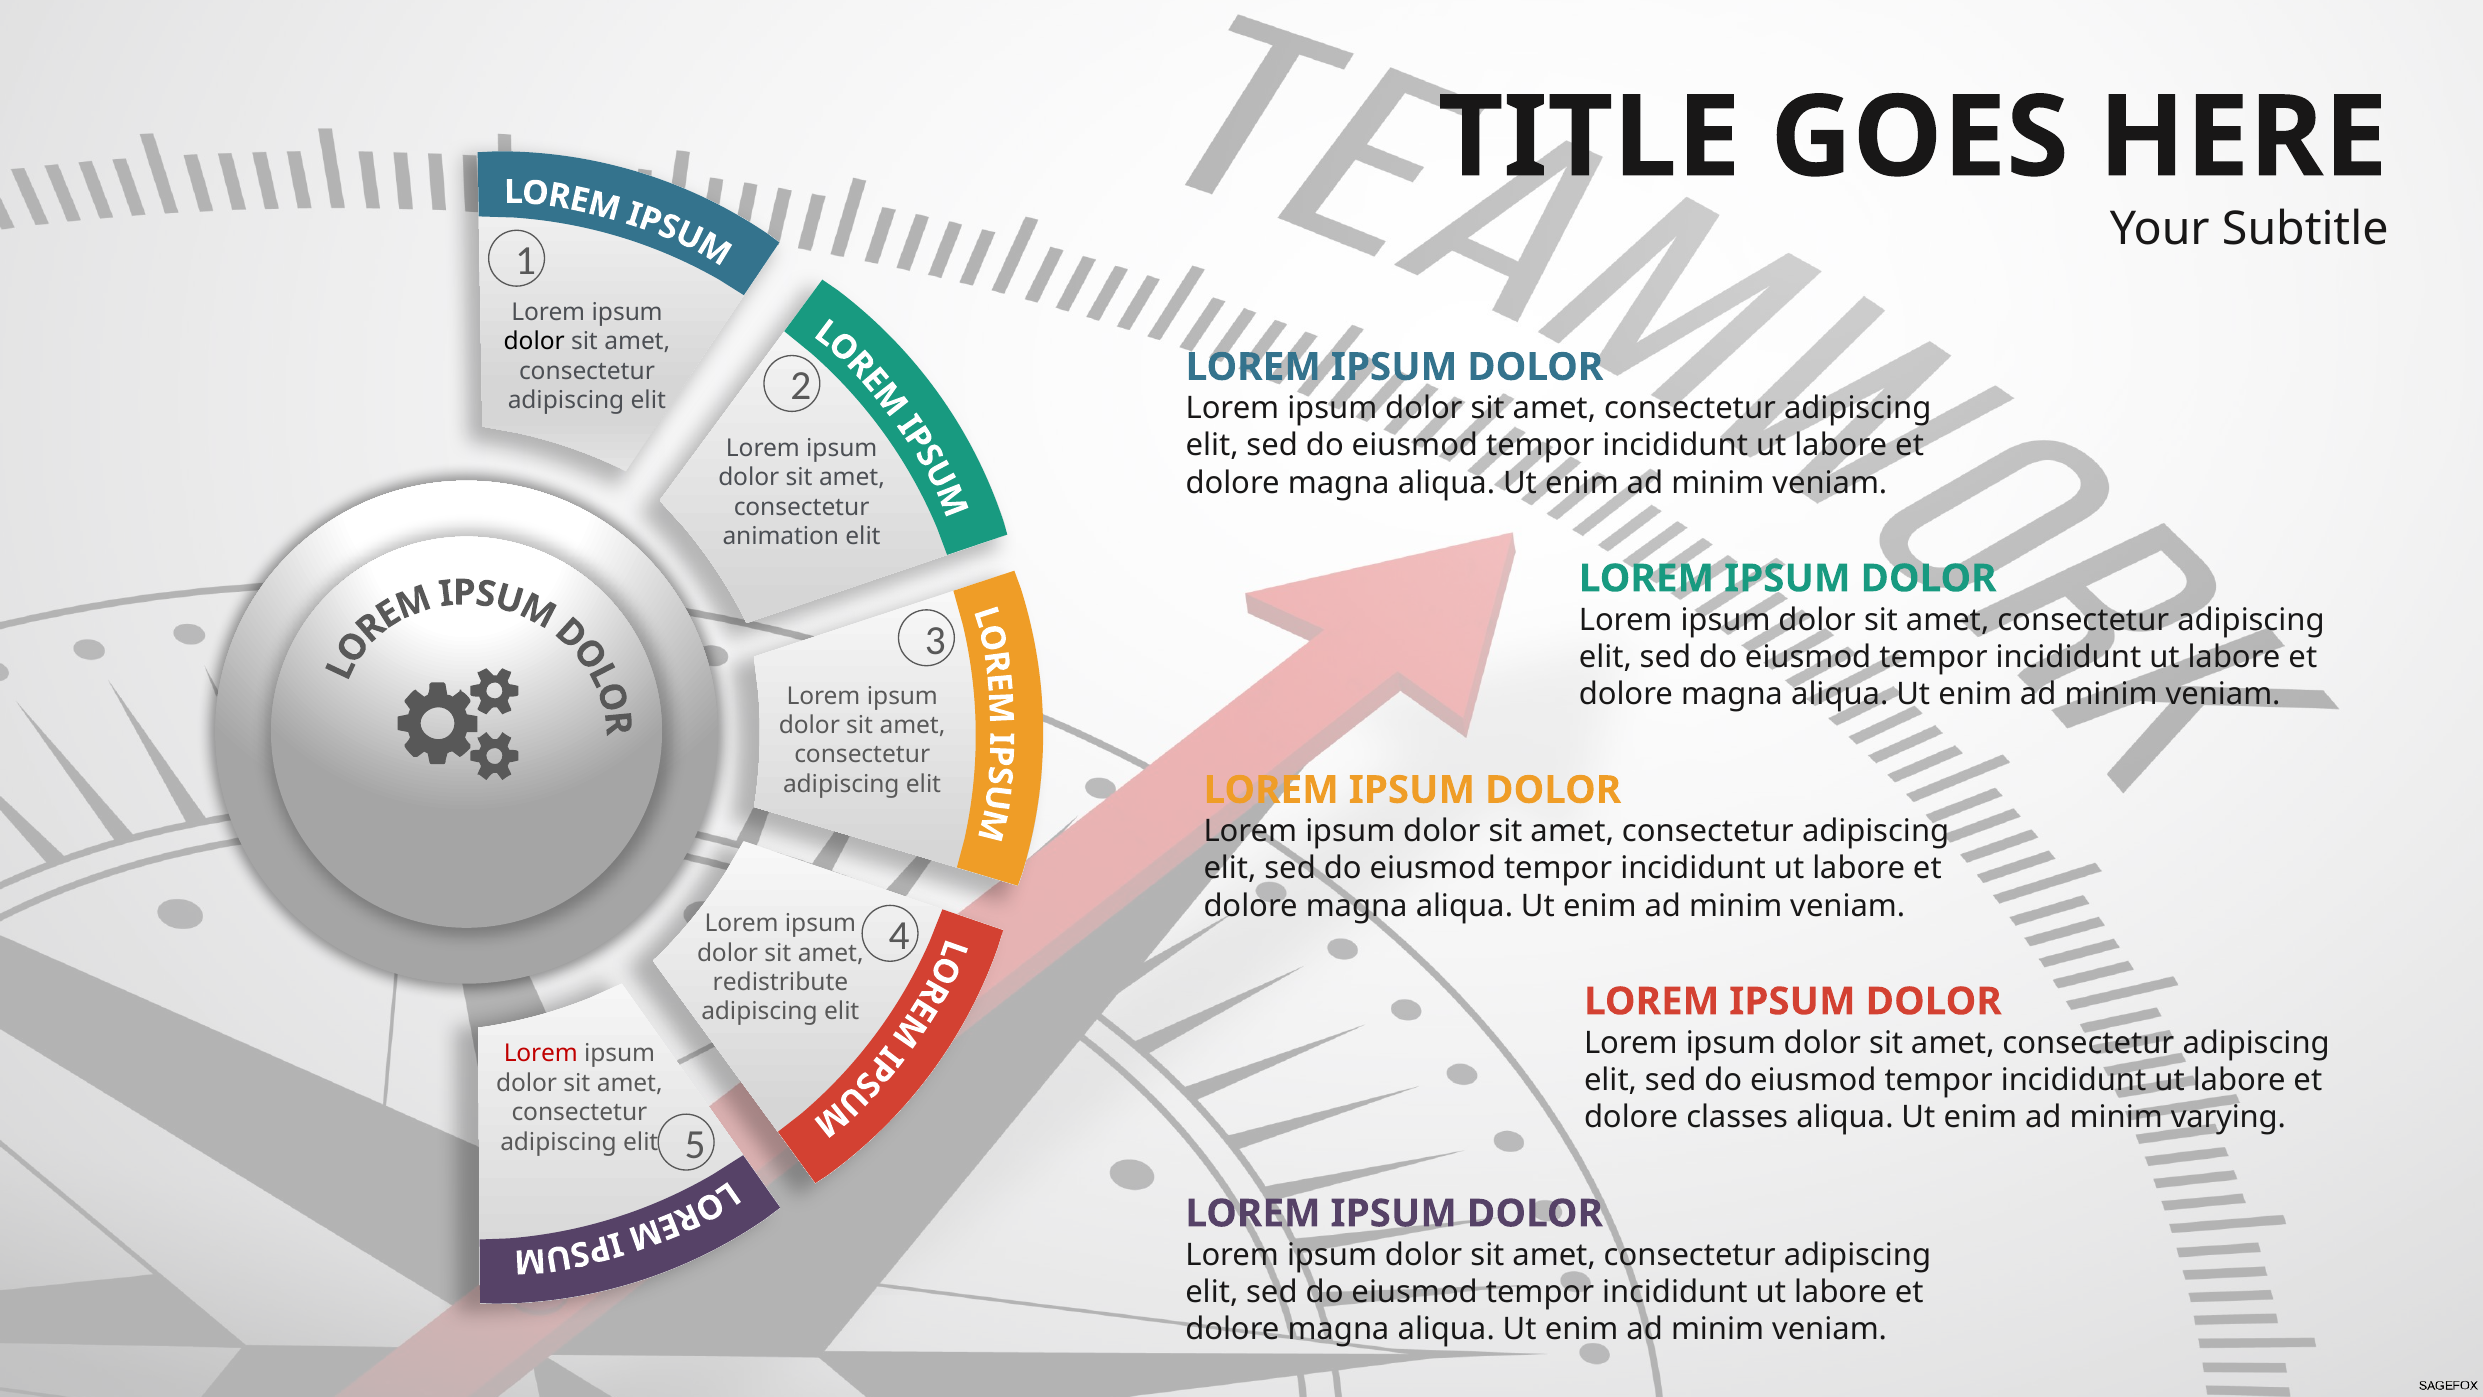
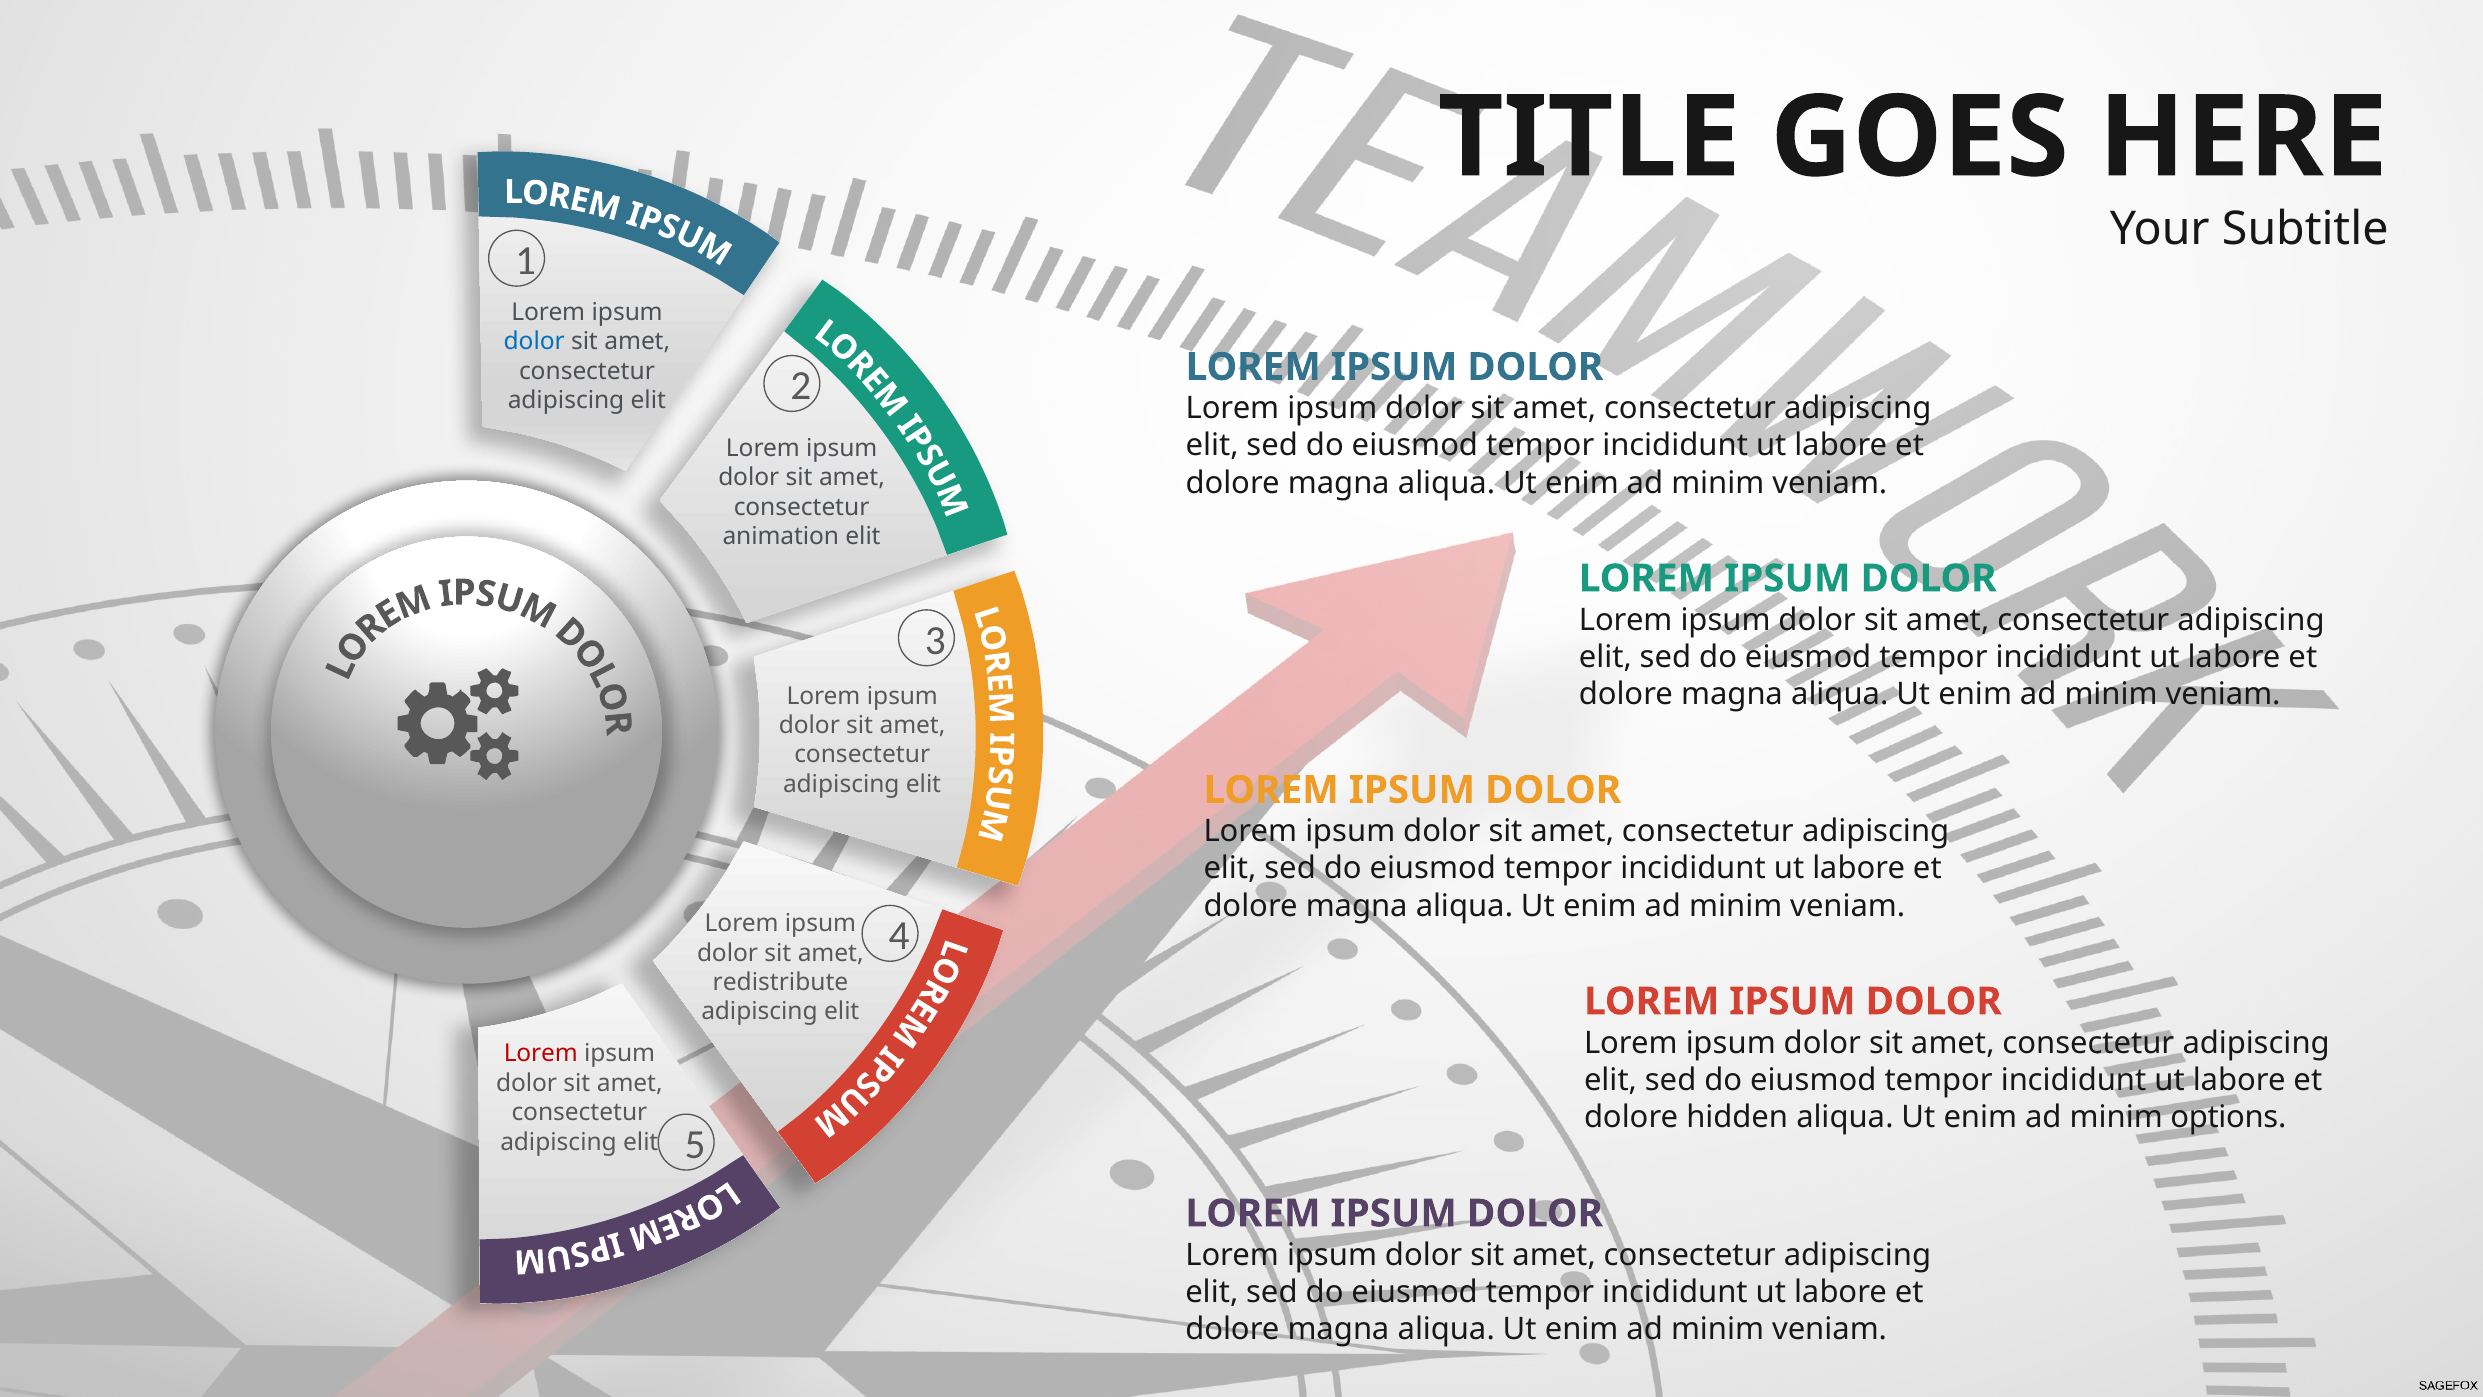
dolor colour: black -> blue (534, 342)
classes: classes -> hidden (1737, 1117)
varying: varying -> options (2228, 1117)
